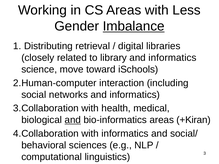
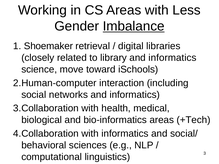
Distributing: Distributing -> Shoemaker (48, 46)
and underline: present -> none (73, 120)
+Kiran: +Kiran -> +Tech (194, 120)
